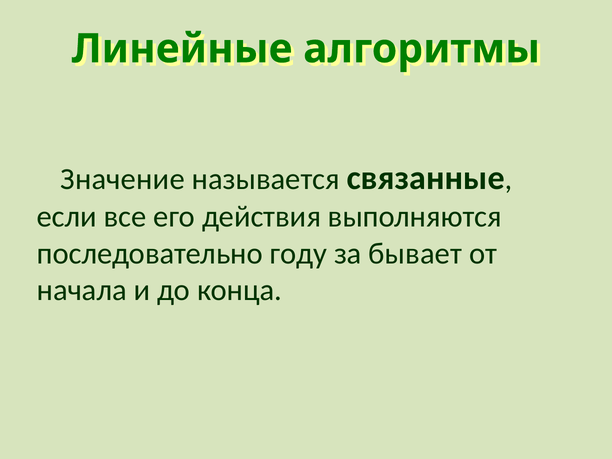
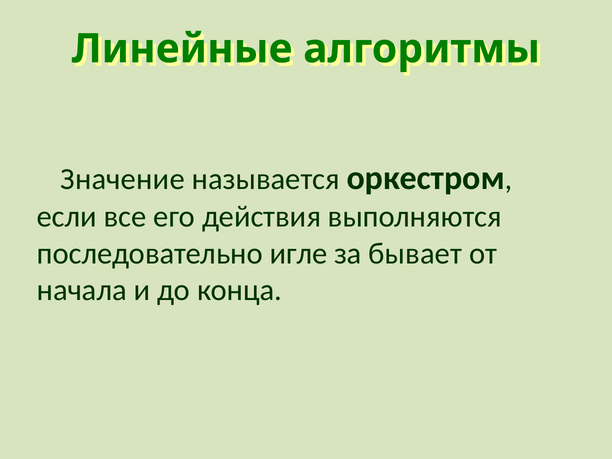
связанные: связанные -> оркестром (426, 178)
году: году -> игле (299, 253)
